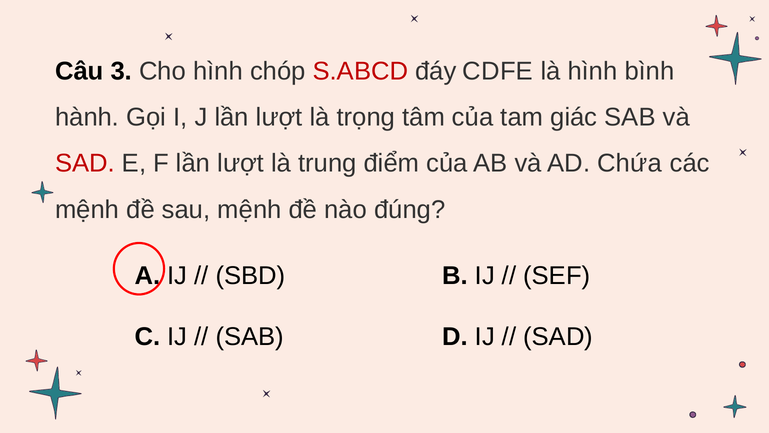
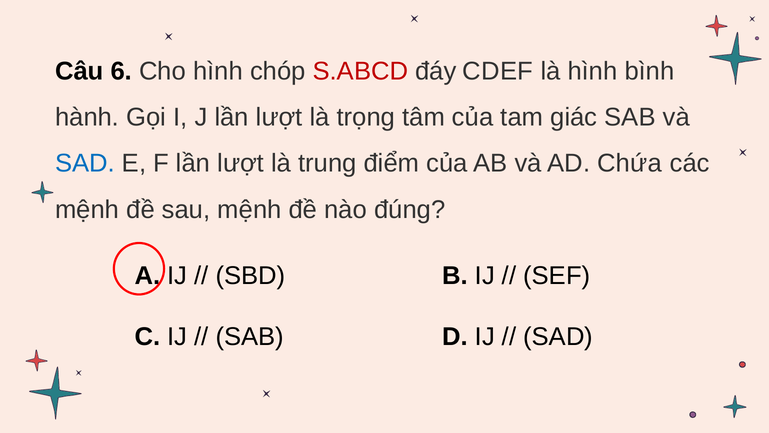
3: 3 -> 6 (121, 71)
CDFE: CDFE -> CDEF (498, 71)
SAD colour: red -> blue (85, 163)
